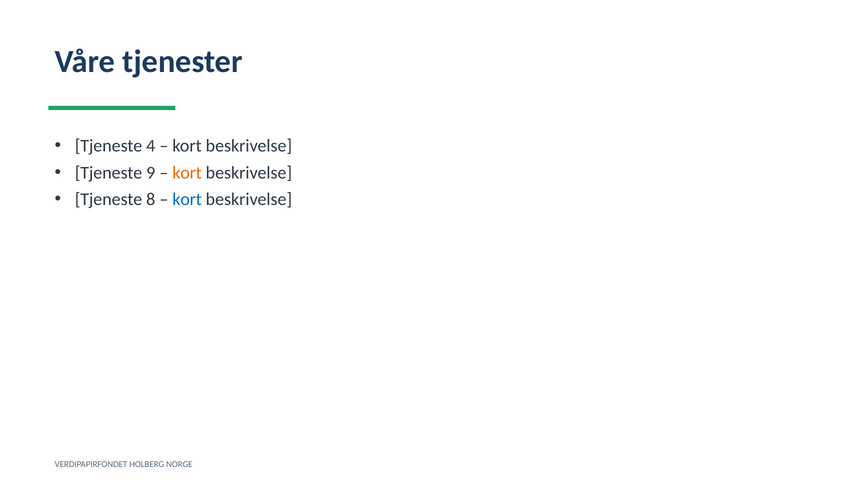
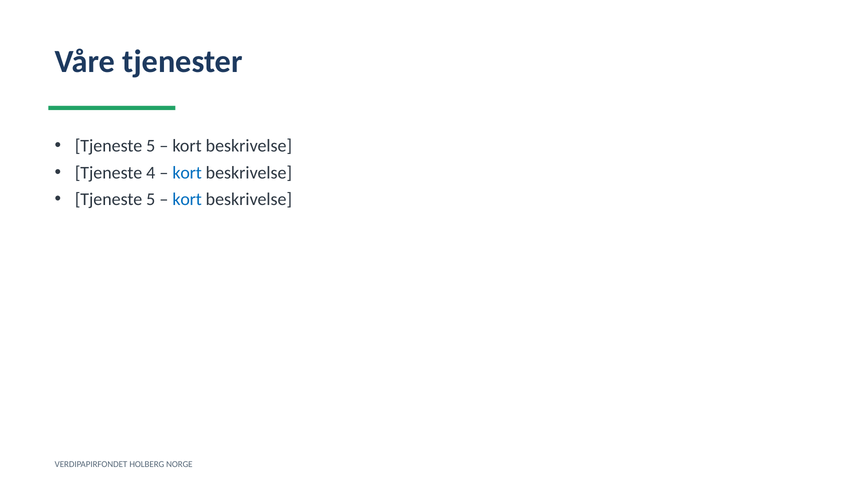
4: 4 -> 5 (151, 146)
9: 9 -> 4 (151, 173)
kort colour: orange -> blue (187, 173)
8: 8 -> 5 (151, 199)
